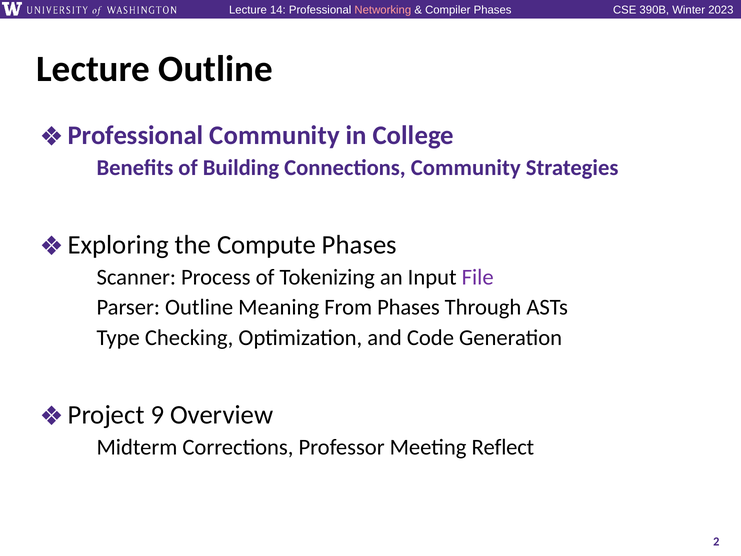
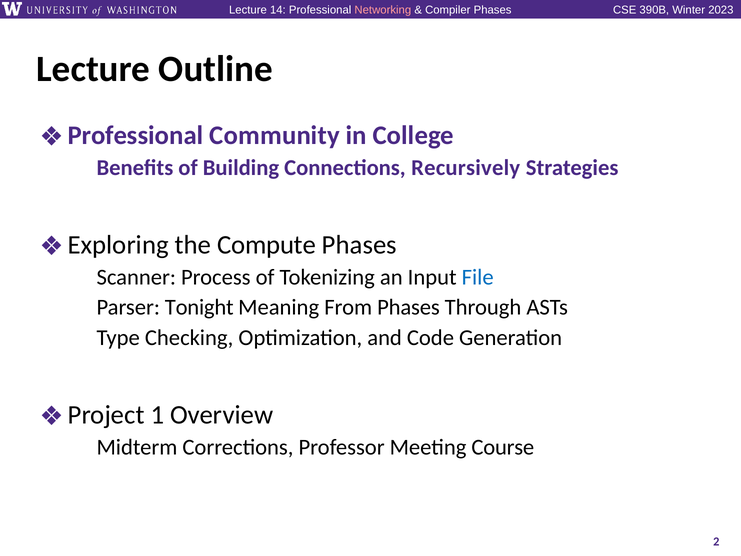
Connections Community: Community -> Recursively (466, 168)
File colour: purple -> blue (478, 277)
Outline: Outline -> Tonight (199, 307)
9: 9 -> 1 (157, 415)
Reflect: Reflect -> Course (503, 447)
